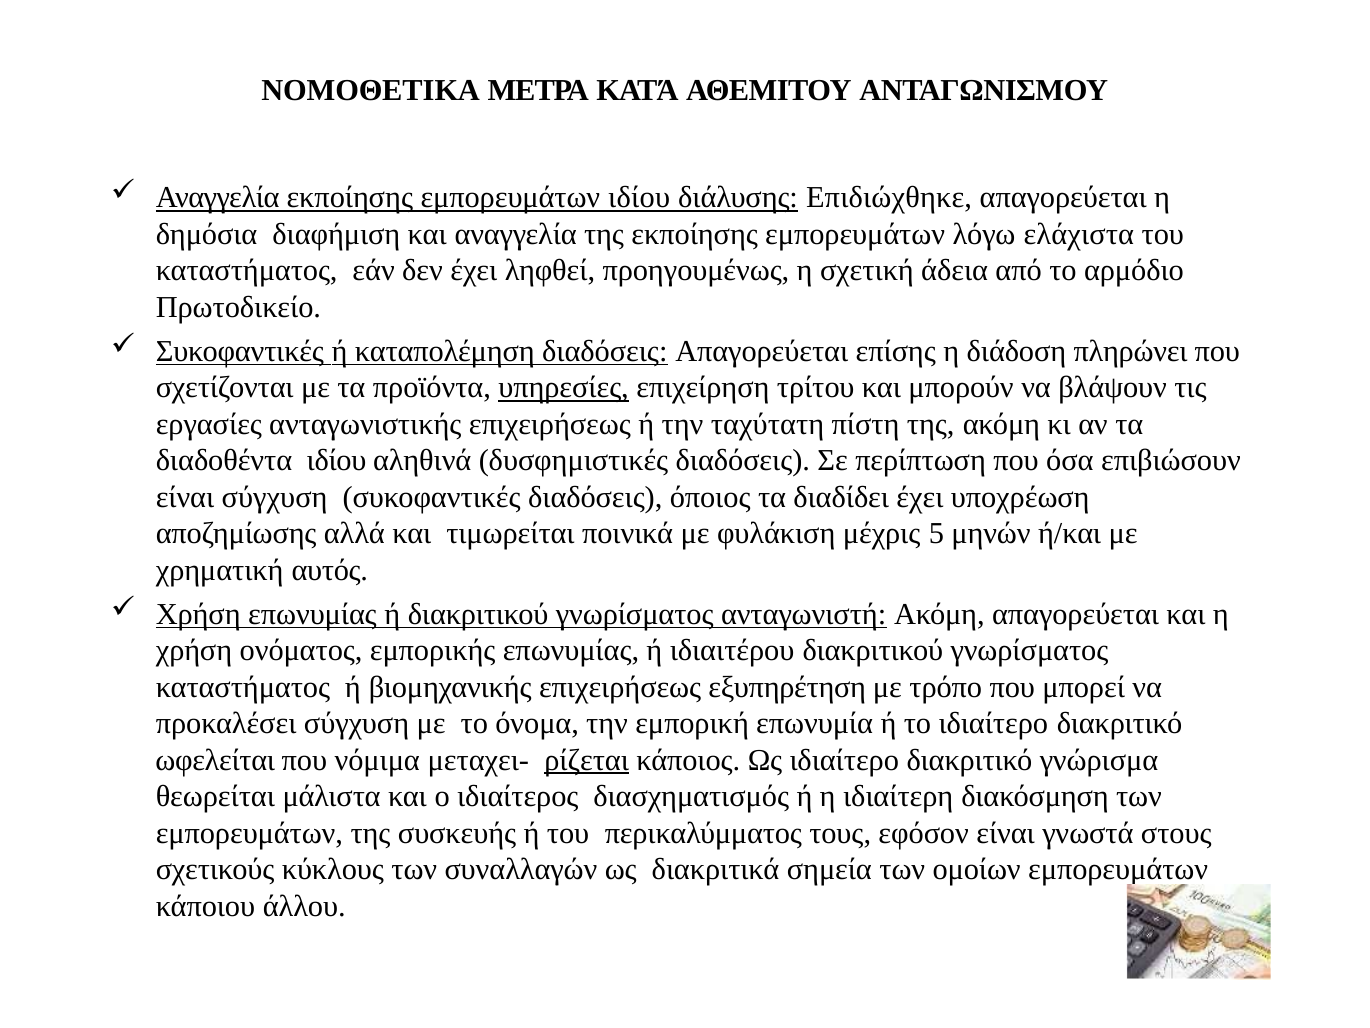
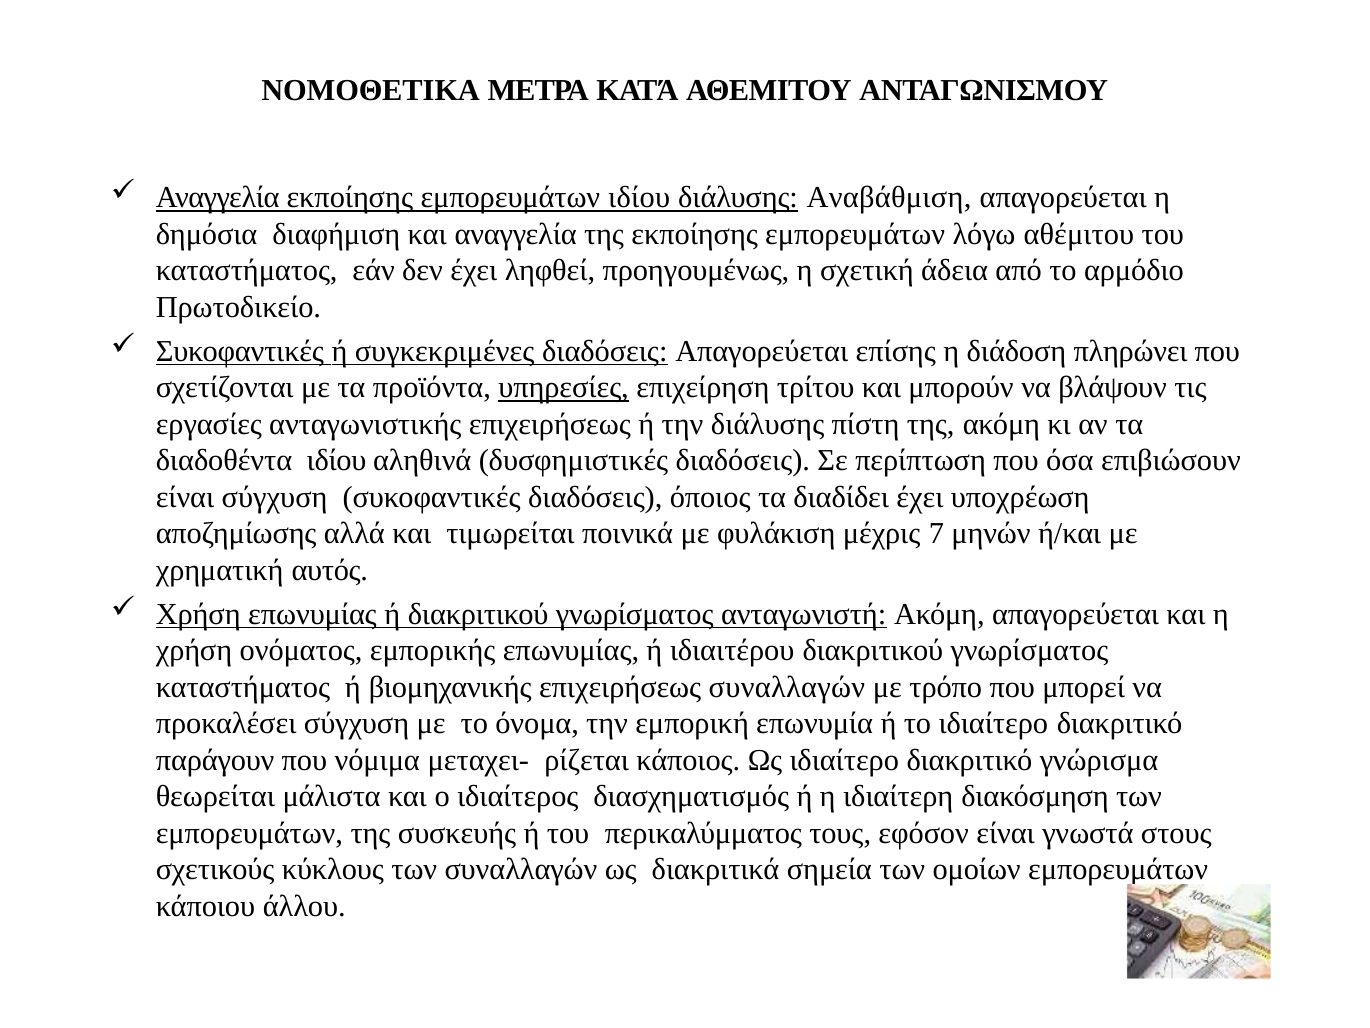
Επιδιώχθηκε: Επιδιώχθηκε -> Αναβάθμιση (889, 198)
ελάχιστα: ελάχιστα -> αθέμιτου (1079, 234)
καταπολέμηση: καταπολέμηση -> συγκεκριμένες (445, 351)
την ταχύτατη: ταχύτατη -> διάλυσης (768, 424)
5: 5 -> 7 (936, 533)
επιχειρήσεως εξυπηρέτηση: εξυπηρέτηση -> συναλλαγών (787, 687)
ωφελείται: ωφελείται -> παράγουν (215, 760)
ρίζεται underline: present -> none (587, 760)
